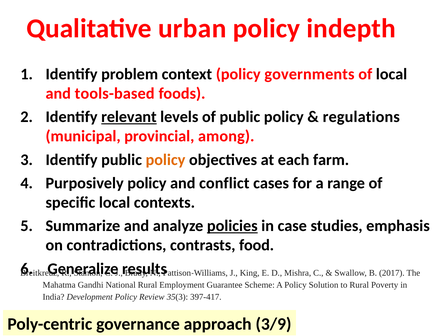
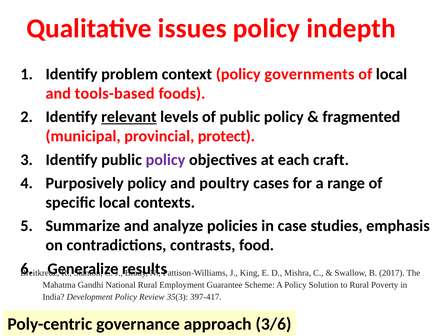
urban: urban -> issues (192, 29)
regulations: regulations -> fragmented (361, 117)
among: among -> protect (226, 136)
policy colour: orange -> purple (165, 160)
farm: farm -> craft (331, 160)
conflict: conflict -> poultry (224, 183)
policies underline: present -> none (232, 226)
3/9: 3/9 -> 3/6 (273, 324)
